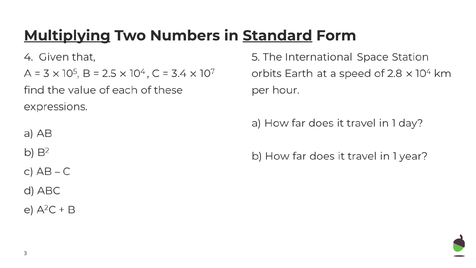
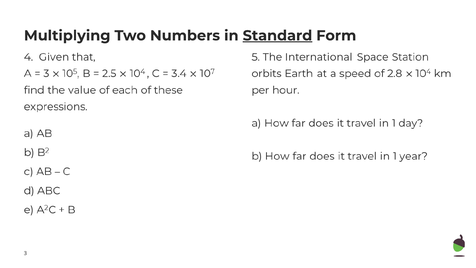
Multiplying underline: present -> none (67, 36)
